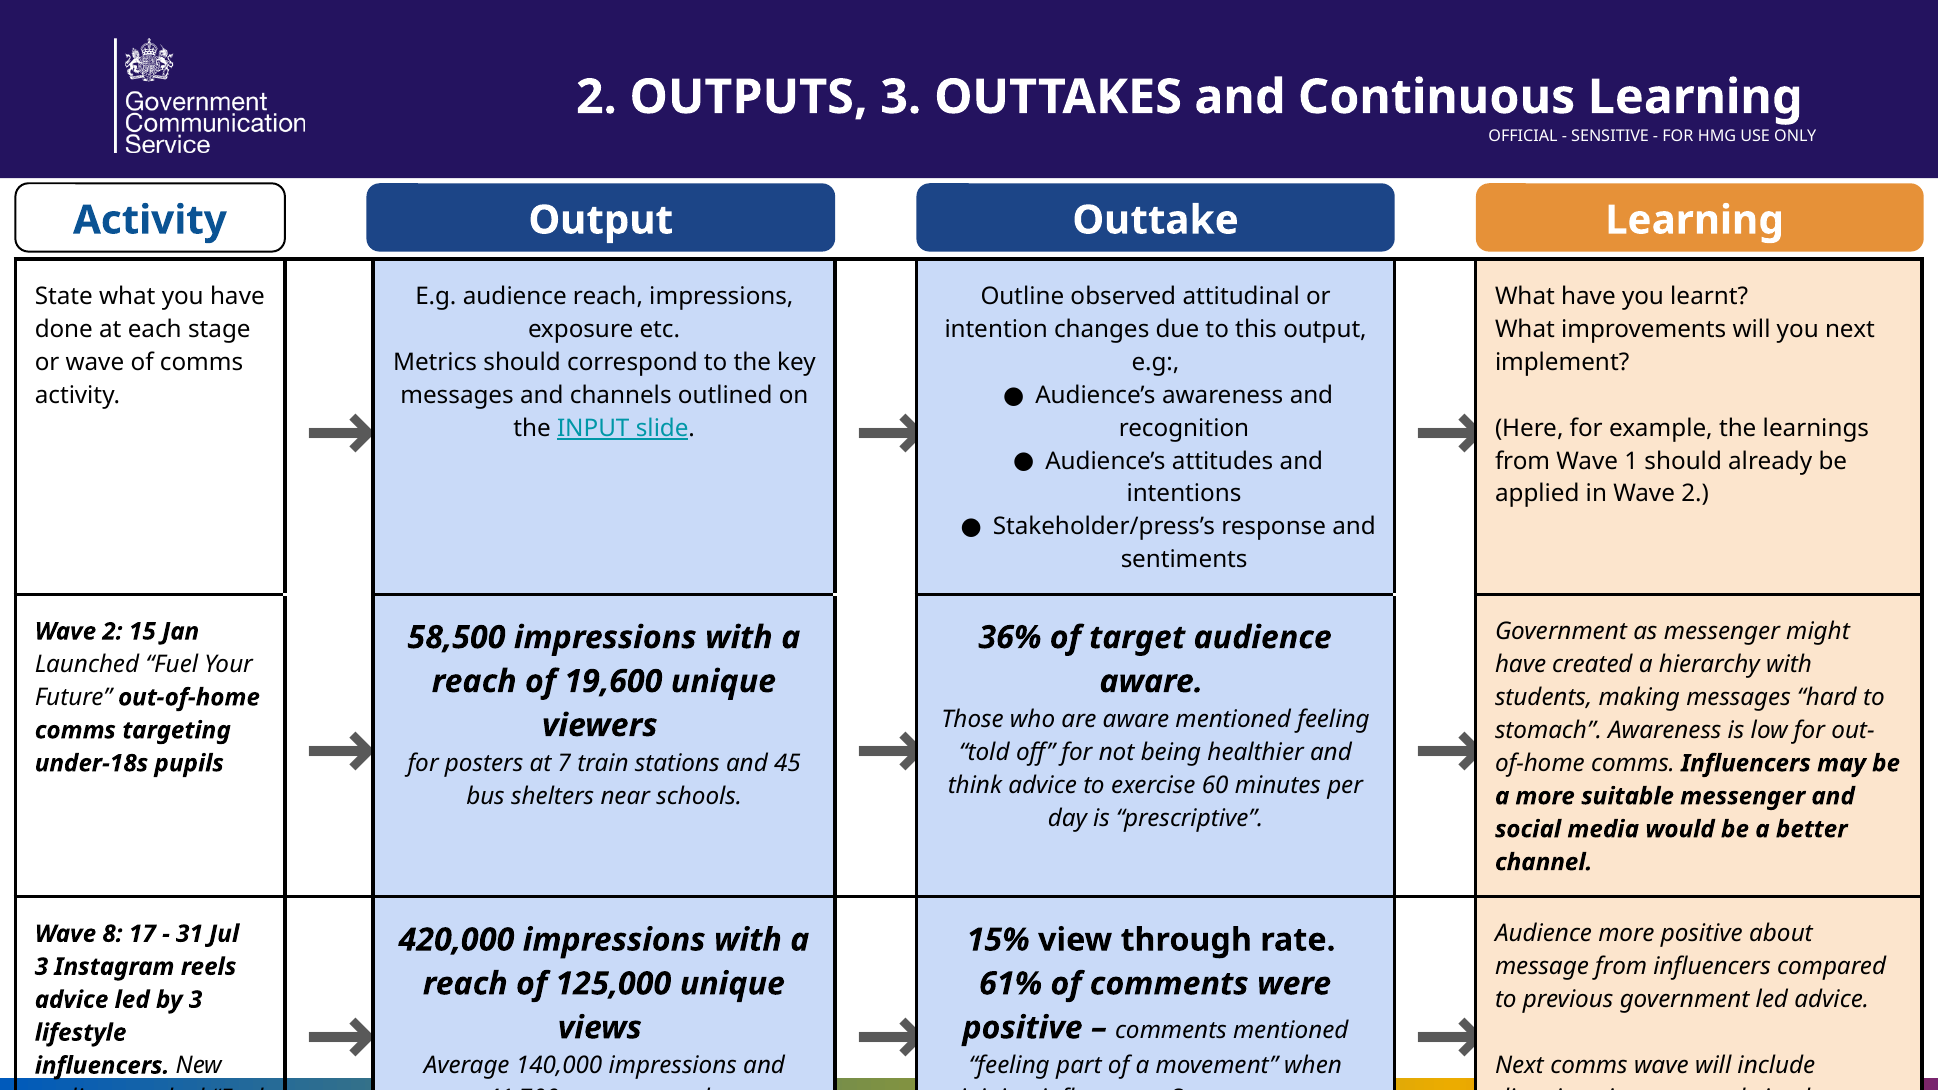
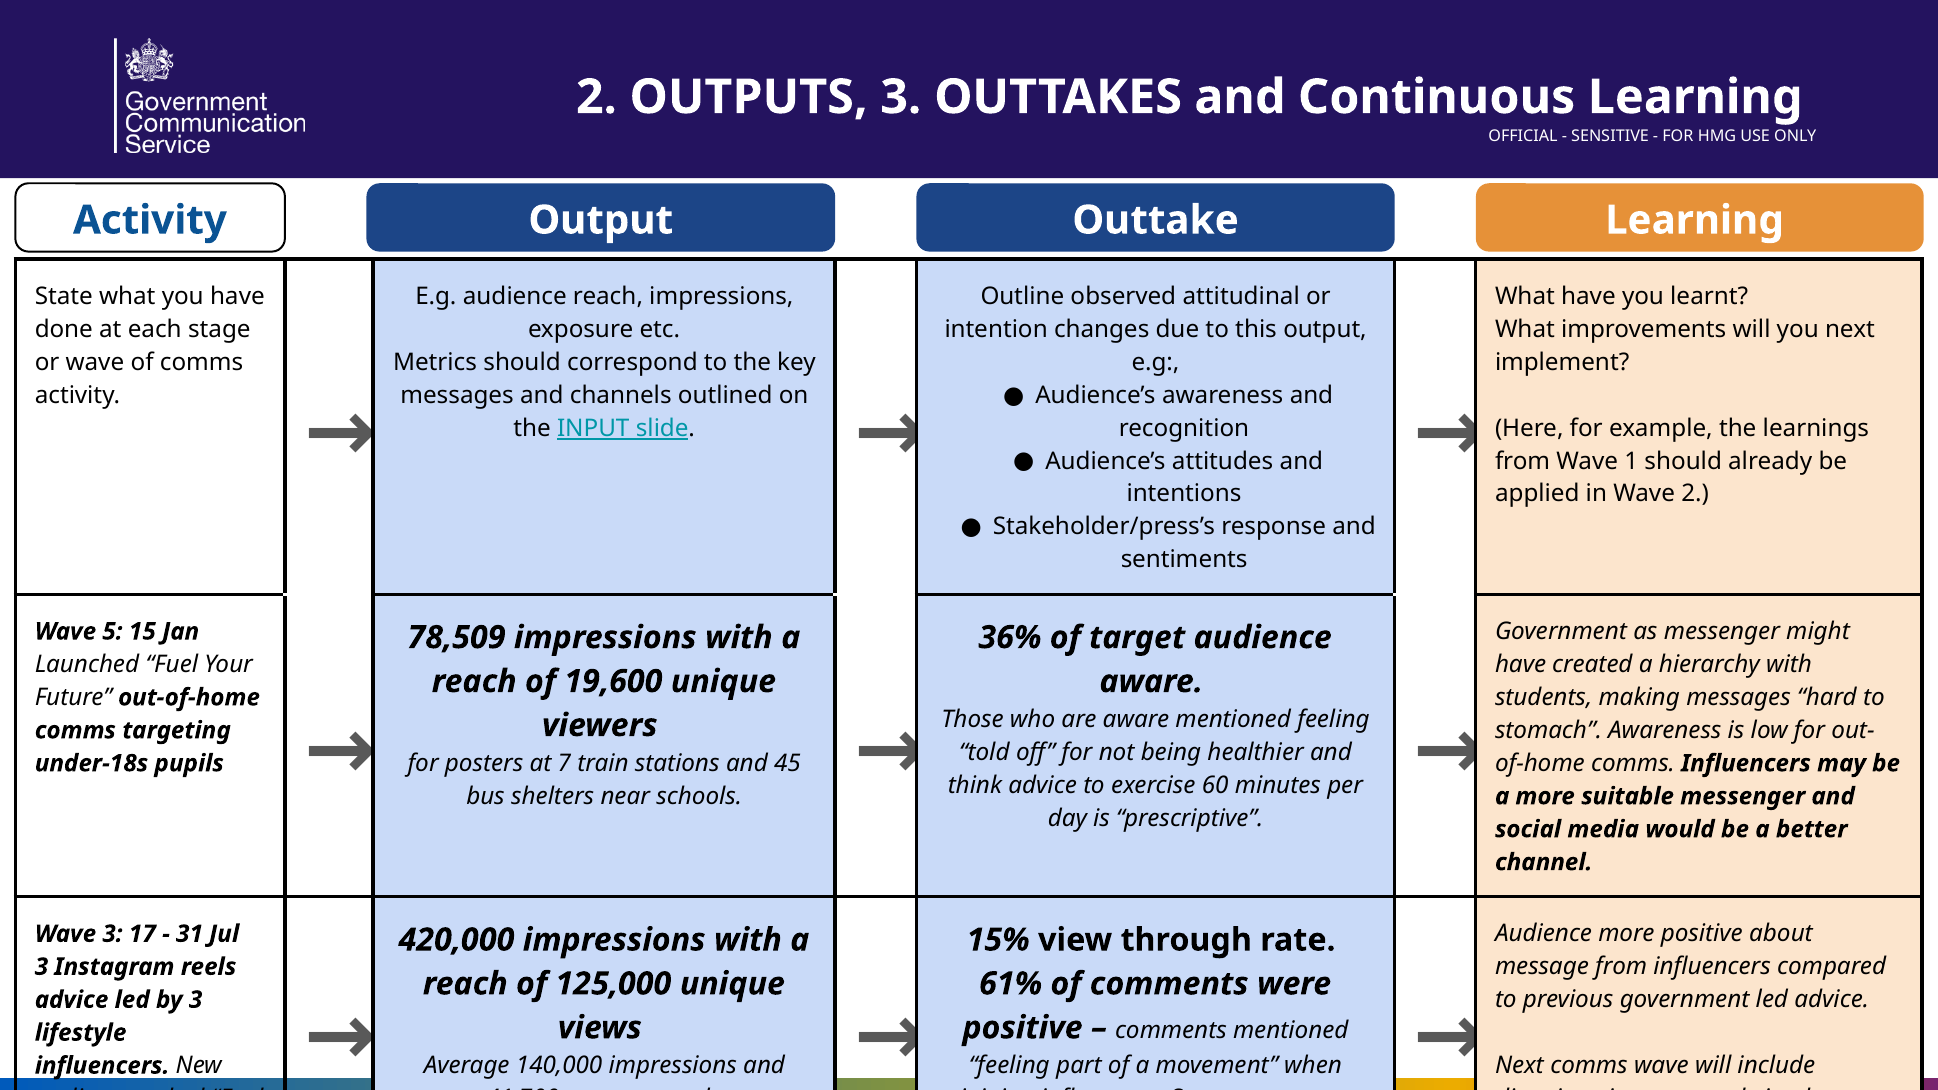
2: 2 -> 5 (113, 632)
58,500: 58,500 -> 78,509 (456, 638)
Wave 8: 8 -> 3 (113, 934)
